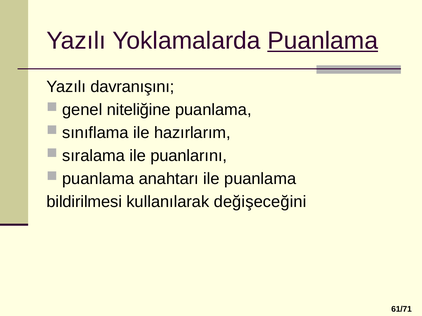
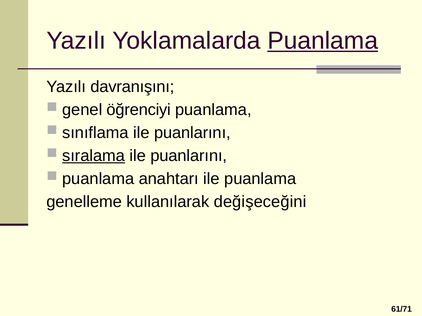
niteliğine: niteliğine -> öğrenciyi (139, 110)
sınıflama ile hazırlarım: hazırlarım -> puanlarını (192, 133)
sıralama underline: none -> present (94, 156)
bildirilmesi: bildirilmesi -> genelleme (84, 202)
